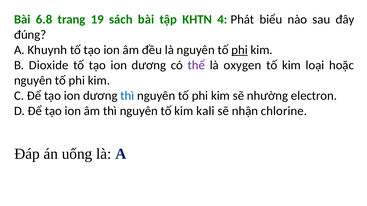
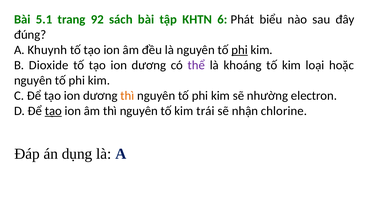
6.8: 6.8 -> 5.1 (44, 19)
19: 19 -> 92 (97, 19)
4: 4 -> 6 (222, 19)
oxygen: oxygen -> khoáng (243, 65)
thì colour: blue -> orange (127, 96)
tạo underline: none -> present (53, 111)
kali: kali -> trái (205, 111)
uống: uống -> dụng (77, 154)
